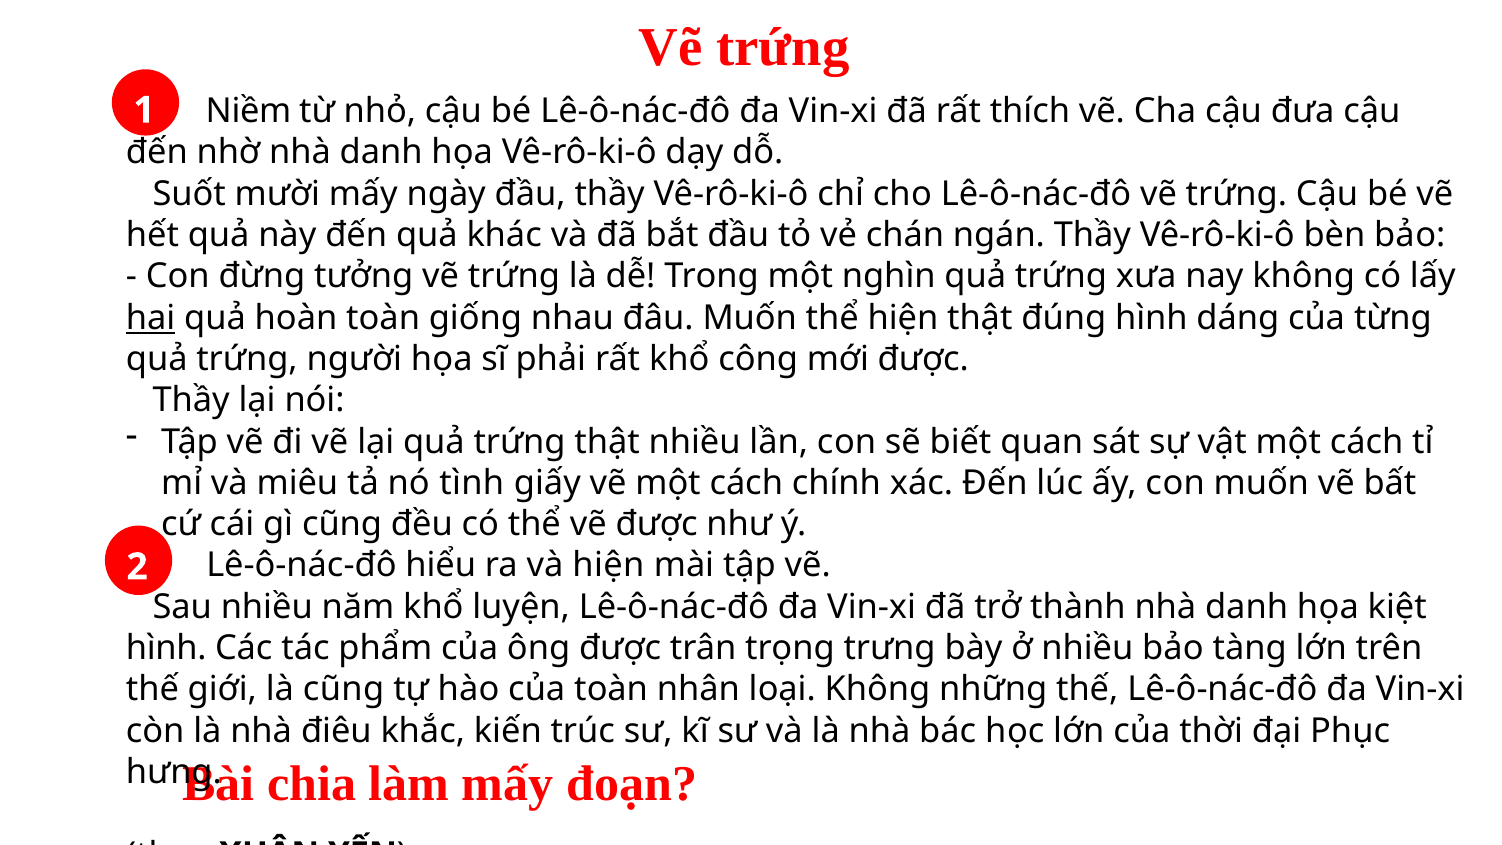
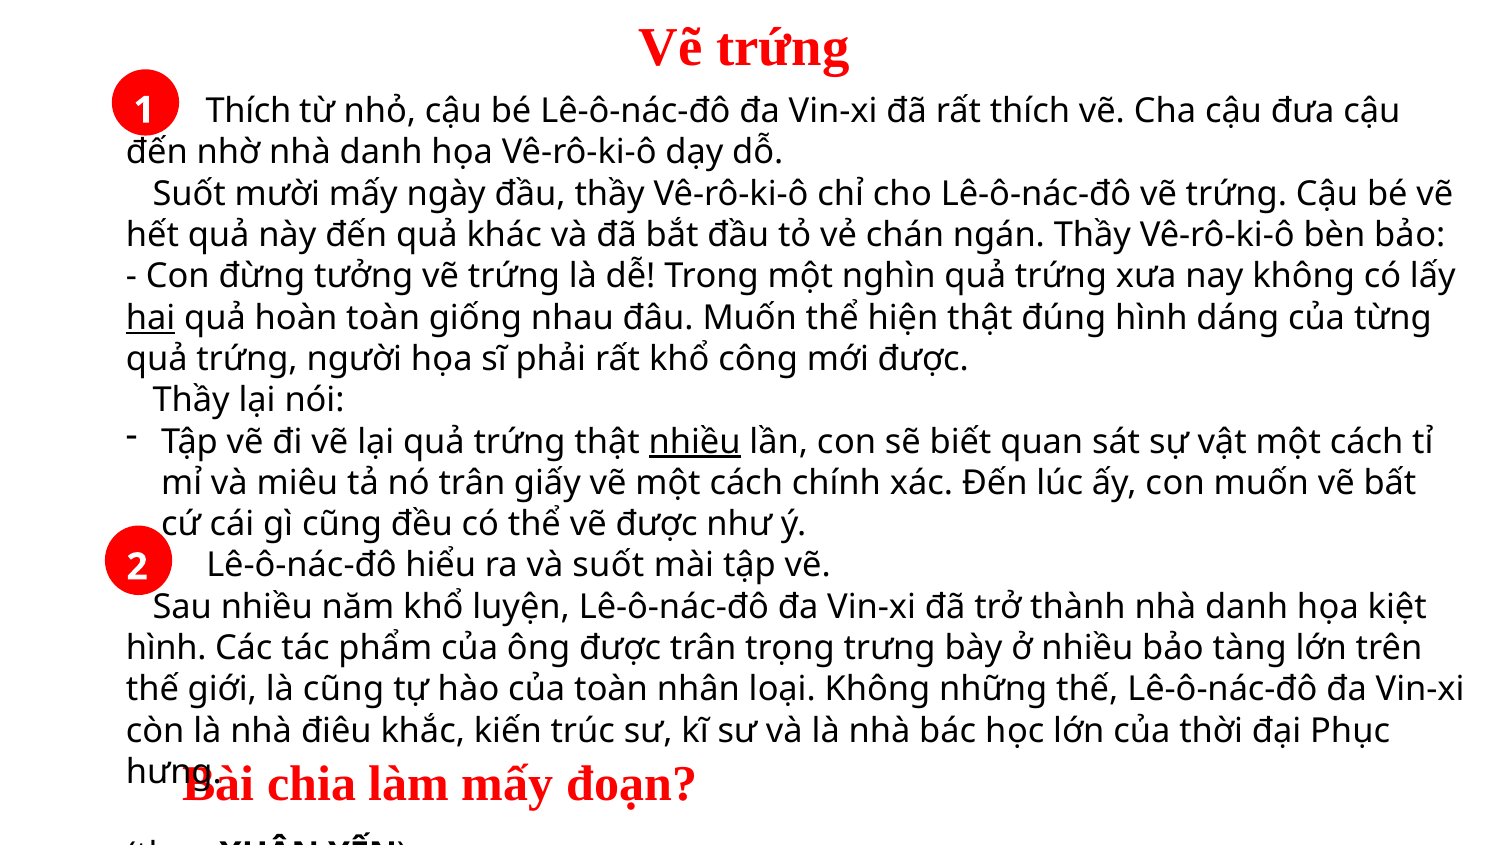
Niềm: Niềm -> Thích (249, 111)
nhiều underline: none -> present (695, 442)
nó tình: tình -> trân (472, 483)
và hiện: hiện -> suốt (608, 566)
